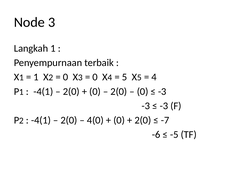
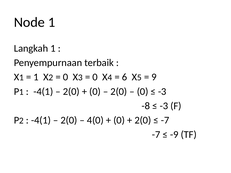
Node 3: 3 -> 1 (52, 22)
5: 5 -> 6 (125, 77)
4: 4 -> 9 (154, 77)
-3: -3 -> -8 (146, 106)
-6: -6 -> -7 (156, 135)
-5: -5 -> -9 (174, 135)
